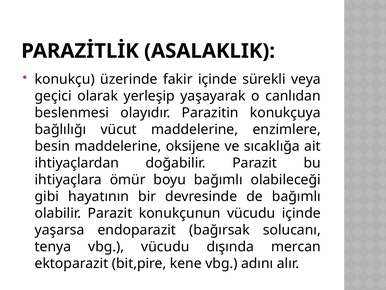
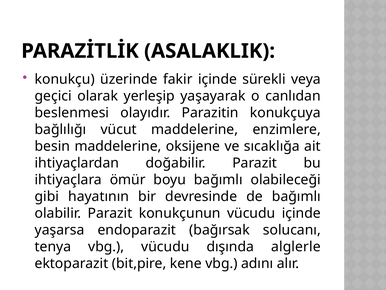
mercan: mercan -> alglerle (296, 246)
